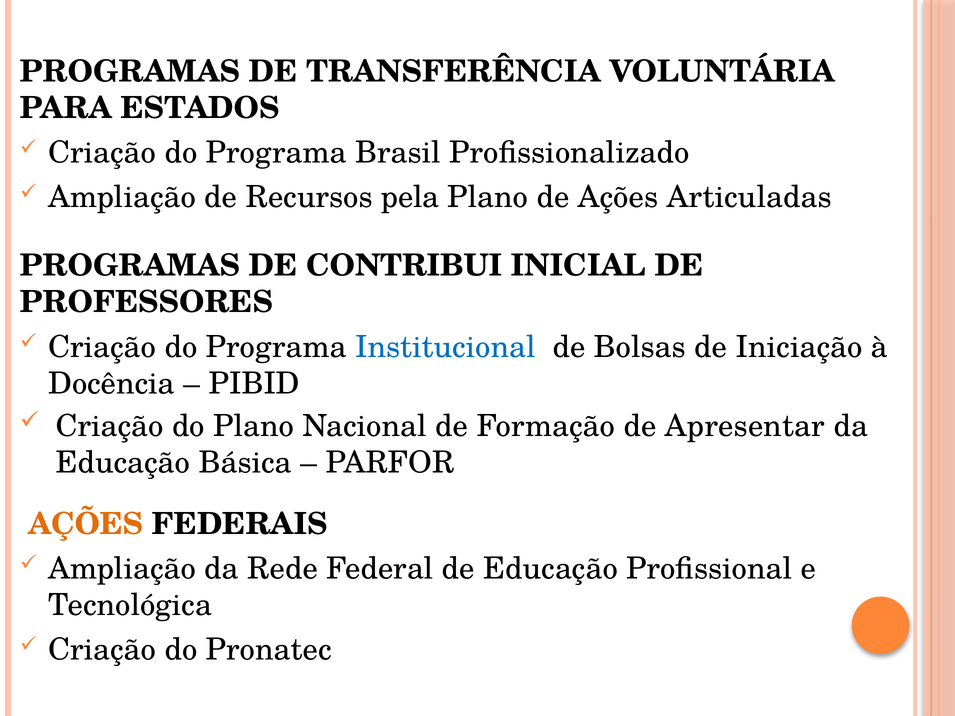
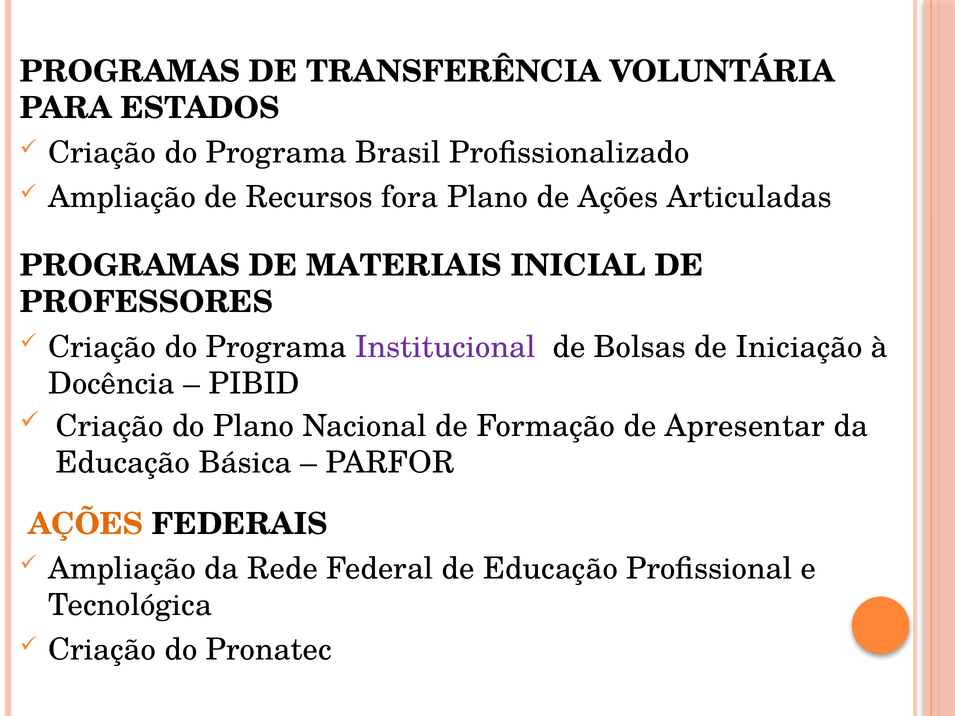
pela: pela -> fora (410, 197)
CONTRIBUI: CONTRIBUI -> MATERIAIS (404, 266)
Institucional colour: blue -> purple (445, 347)
